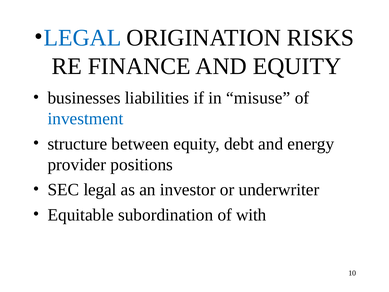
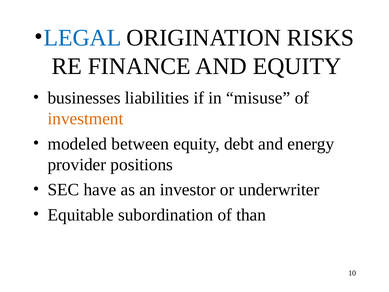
investment colour: blue -> orange (86, 119)
structure: structure -> modeled (77, 144)
SEC legal: legal -> have (100, 190)
with: with -> than (251, 215)
